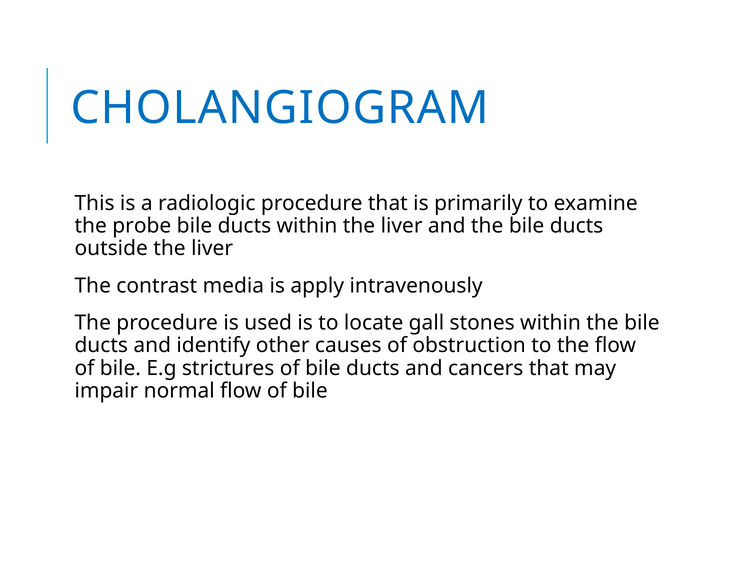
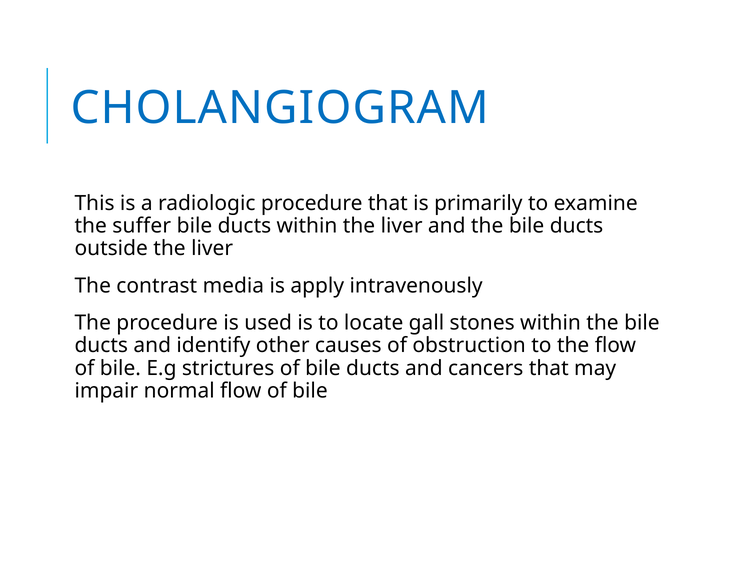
probe: probe -> suffer (142, 226)
